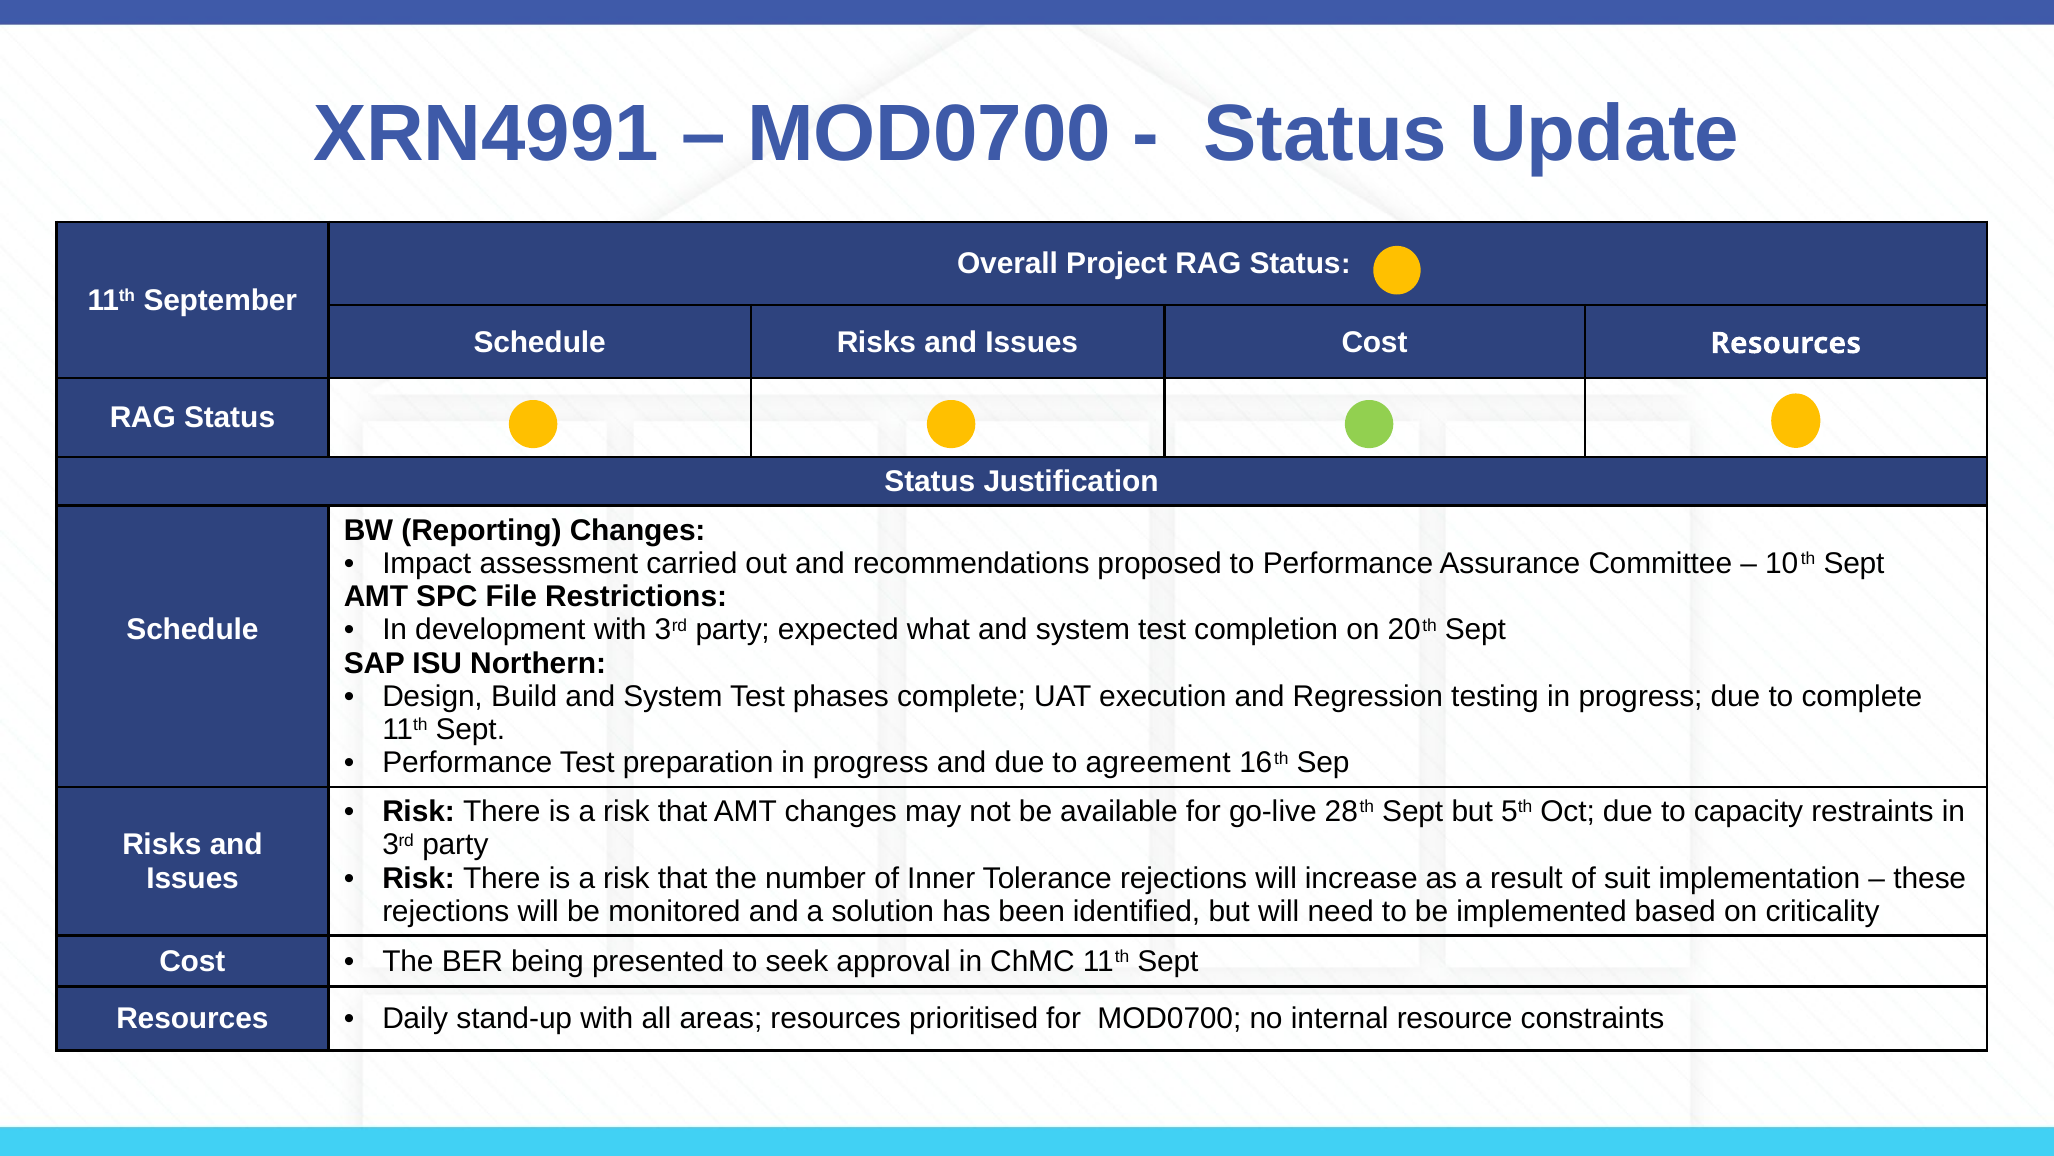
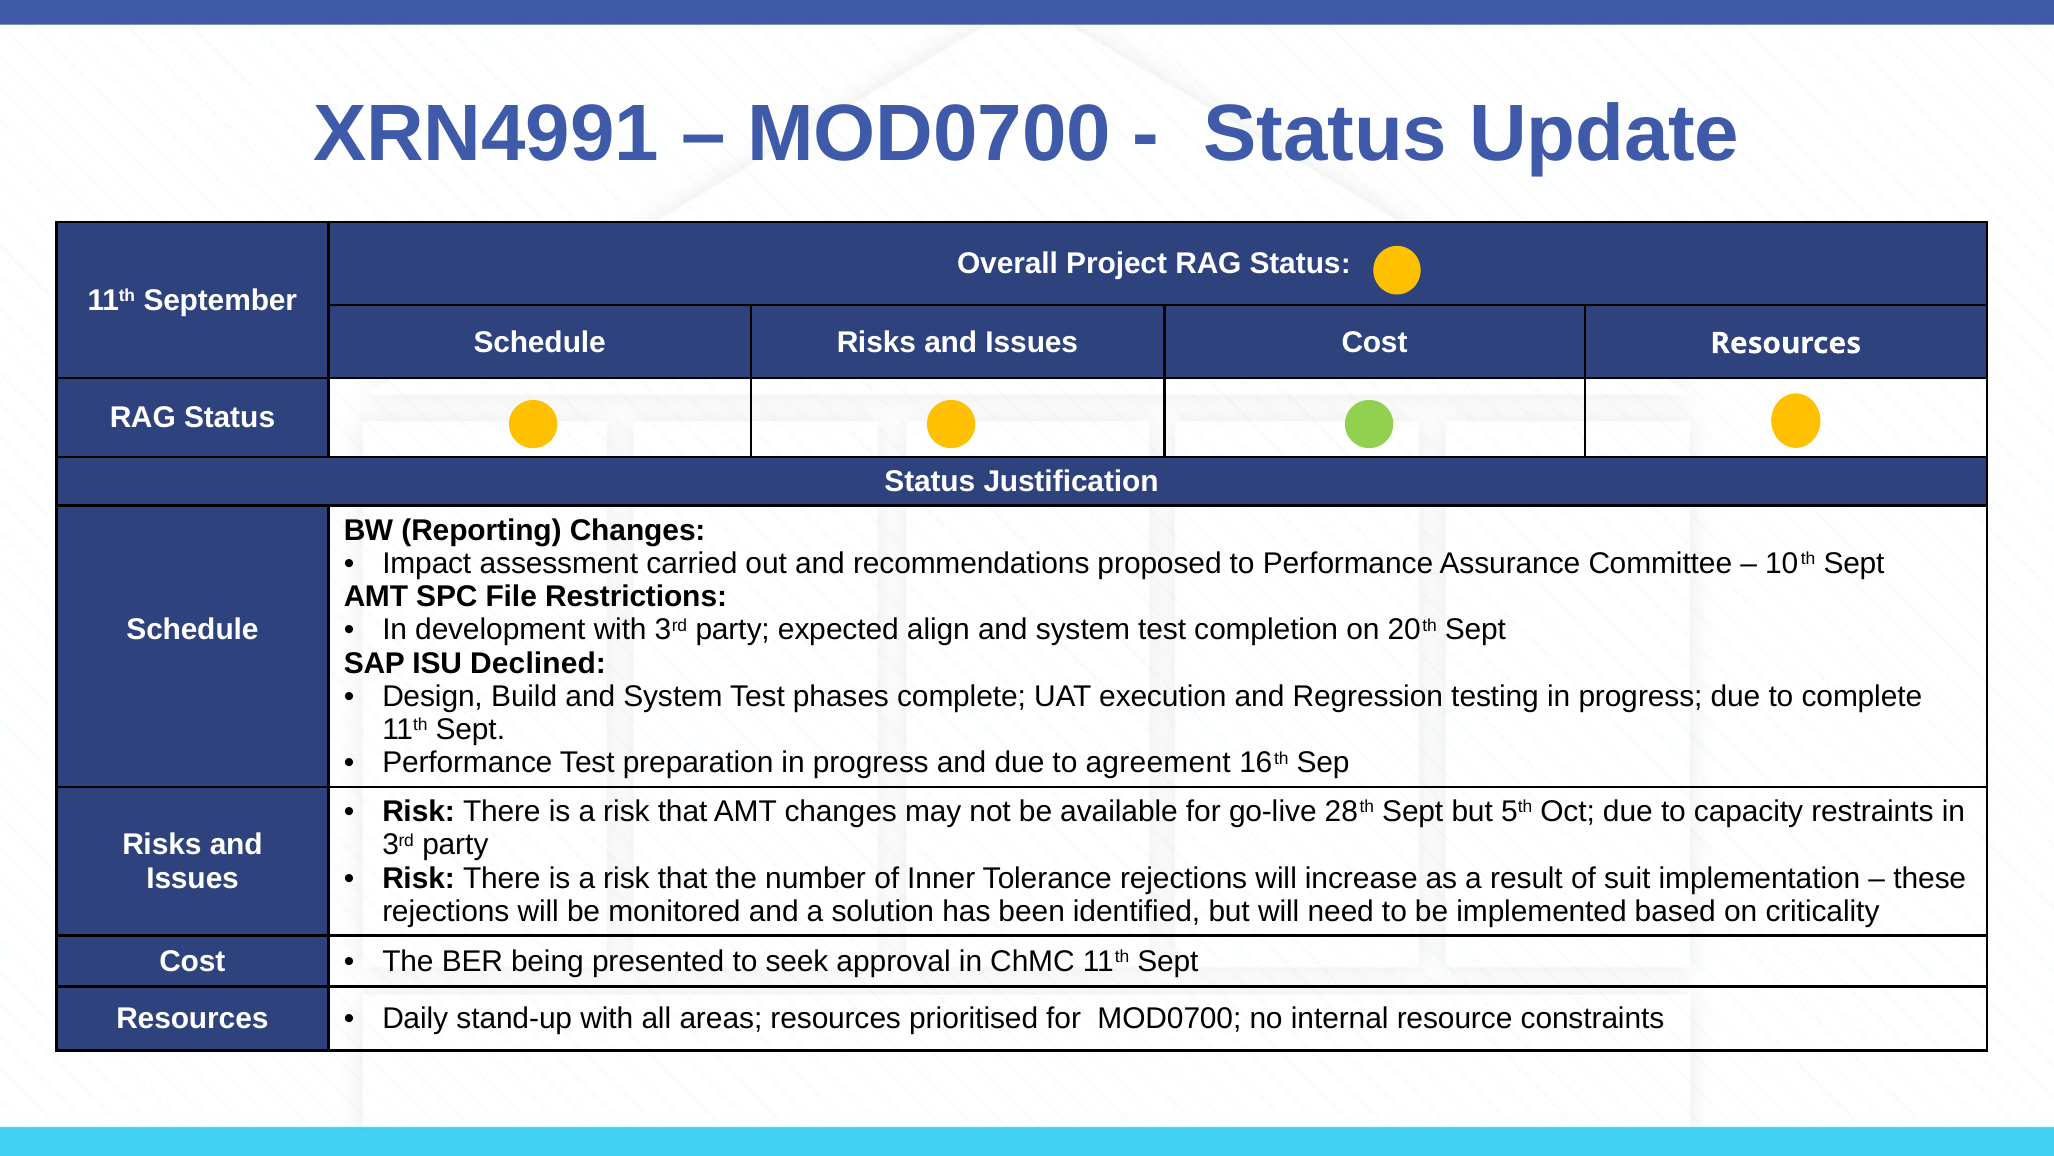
what: what -> align (938, 630)
Northern: Northern -> Declined (538, 663)
